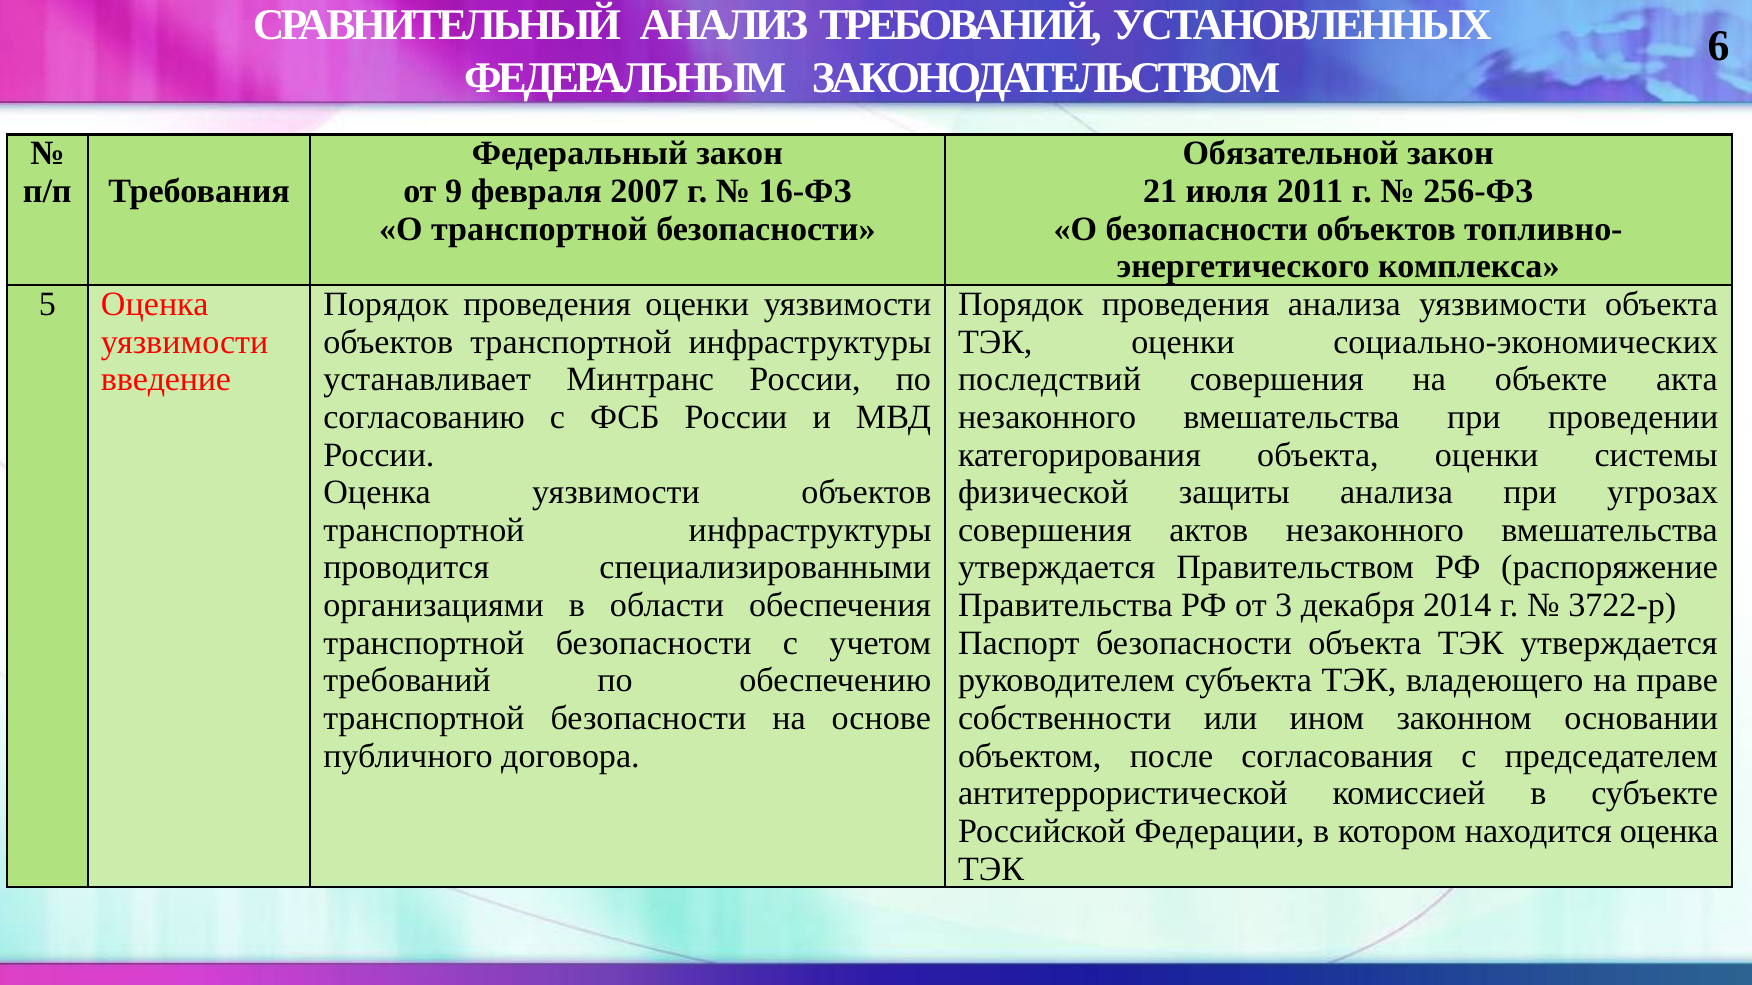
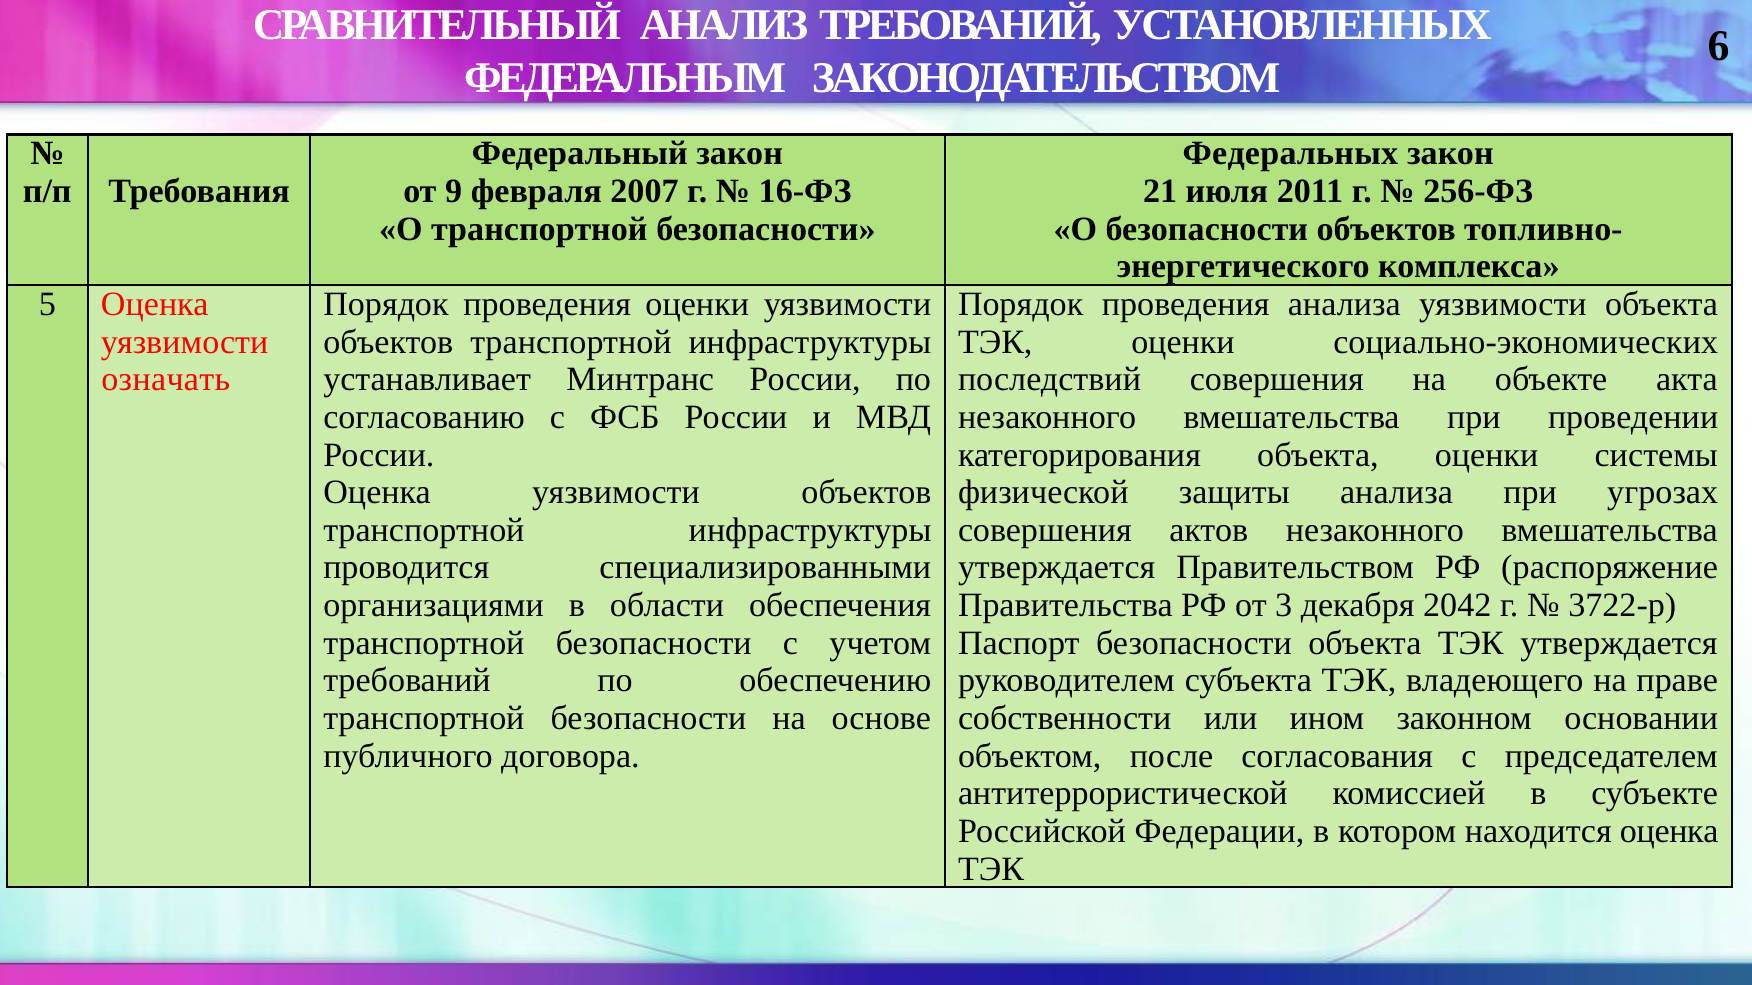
Обязательной: Обязательной -> Федеральных (1290, 154)
введение: введение -> означать (166, 380)
2014: 2014 -> 2042 (1457, 606)
